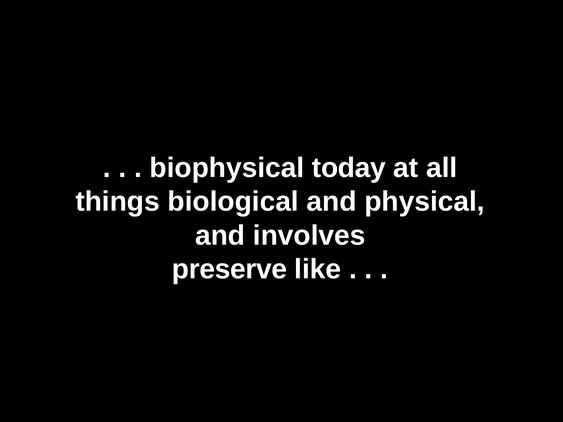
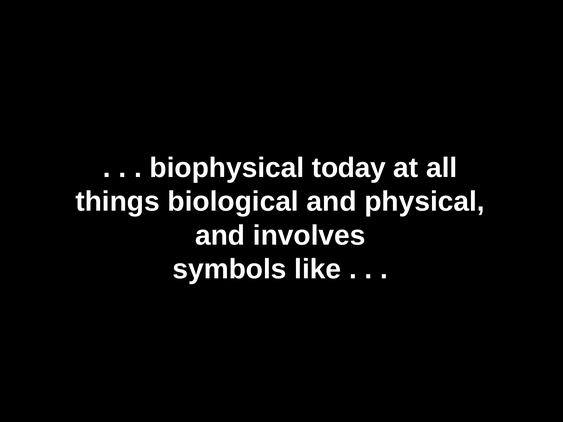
preserve: preserve -> symbols (229, 269)
